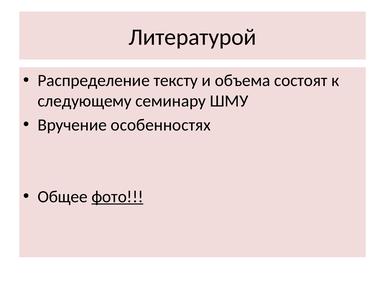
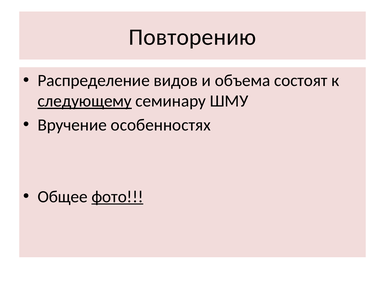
Литературой: Литературой -> Повторению (192, 37)
тексту: тексту -> видов (176, 81)
следующему underline: none -> present (85, 101)
